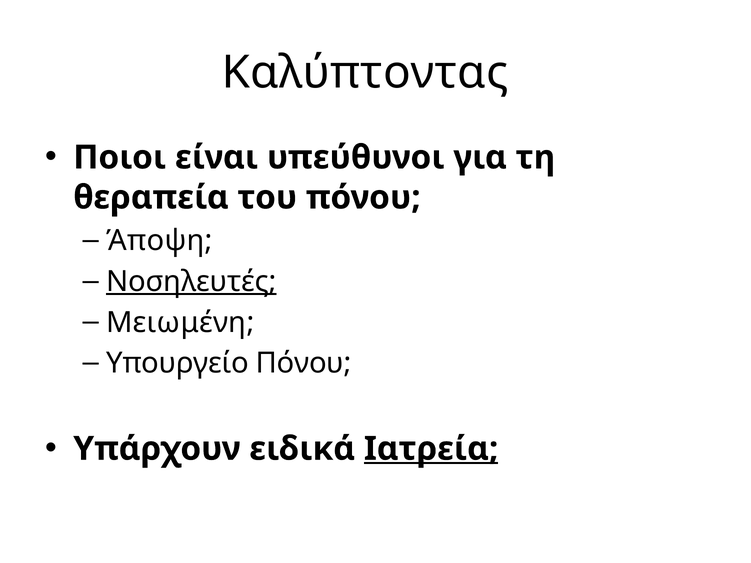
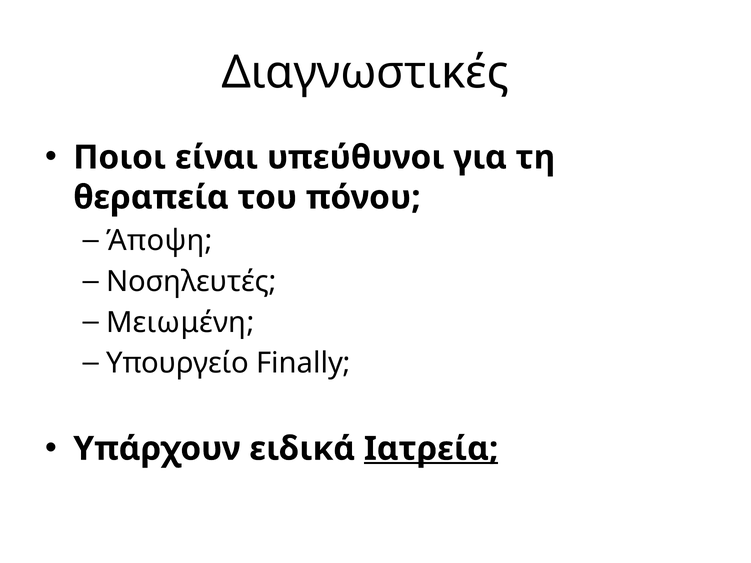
Καλύπτοντας: Καλύπτοντας -> Διαγνωστικές (365, 73)
Νοσηλευτές underline: present -> none (191, 282)
Υπουργείο Πόνου: Πόνου -> Finally (304, 363)
